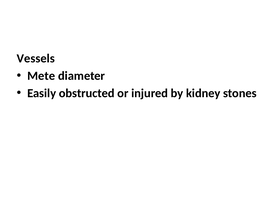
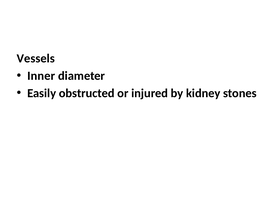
Mete: Mete -> Inner (41, 76)
